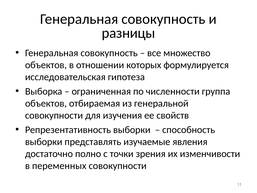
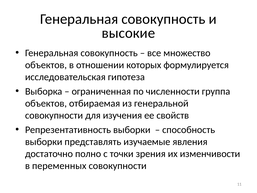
разницы: разницы -> высокие (128, 33)
